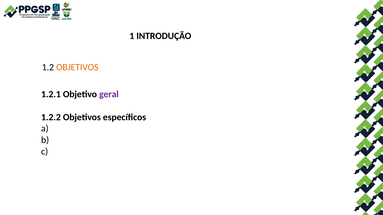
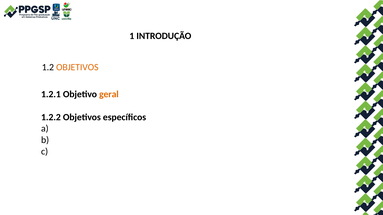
geral colour: purple -> orange (109, 94)
